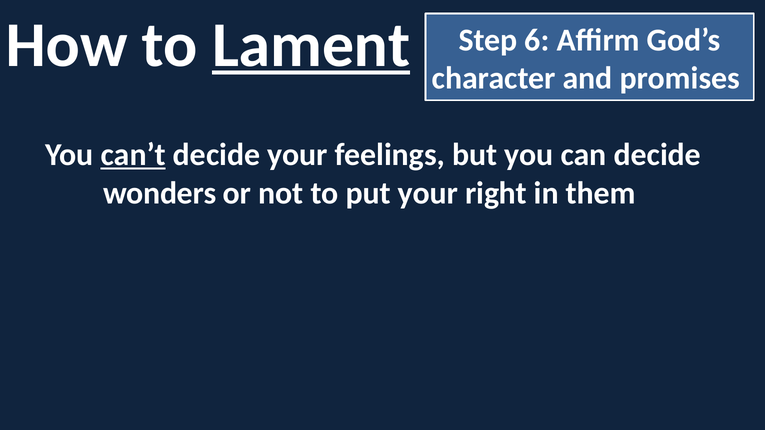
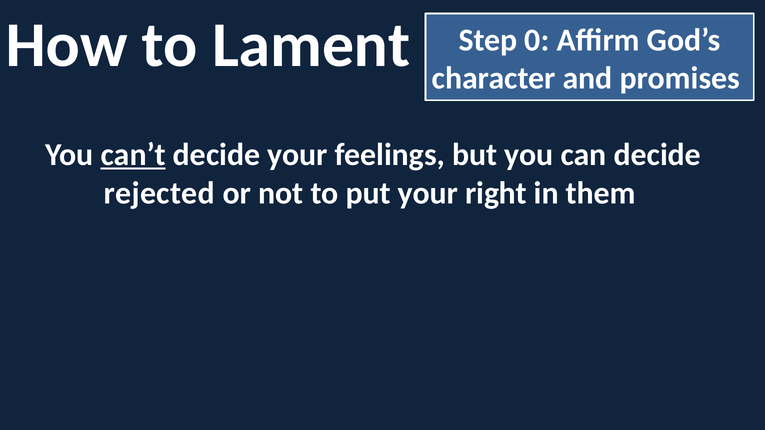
Lament underline: present -> none (311, 45)
6: 6 -> 0 (537, 40)
wonders: wonders -> rejected (159, 193)
